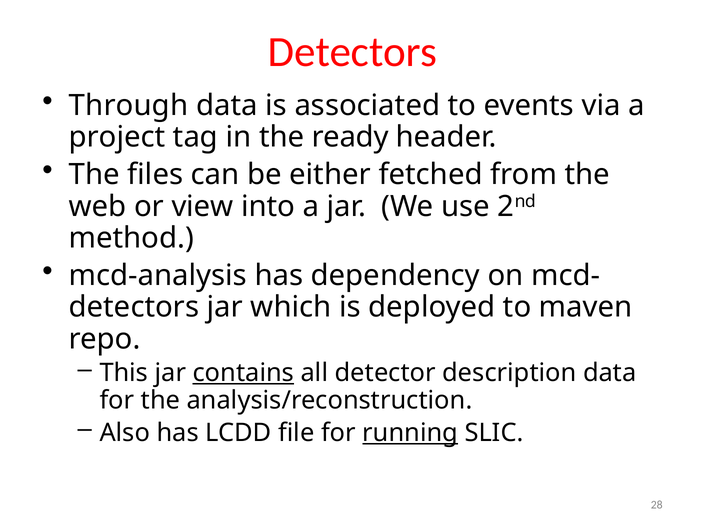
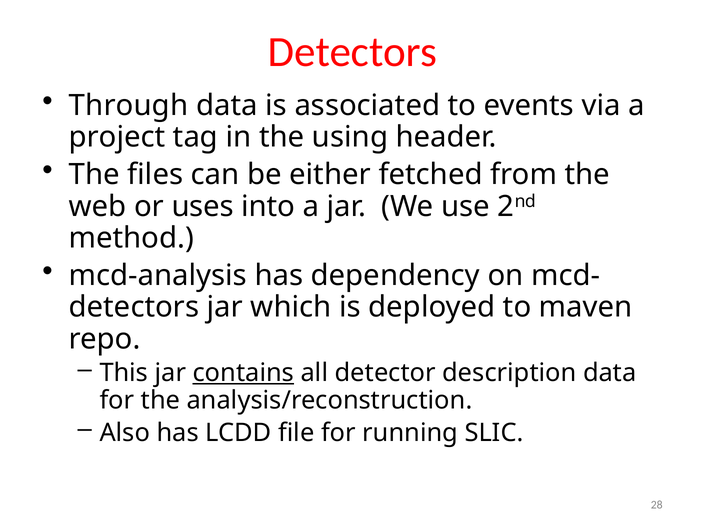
ready: ready -> using (350, 137)
view: view -> uses (203, 206)
running underline: present -> none (410, 433)
